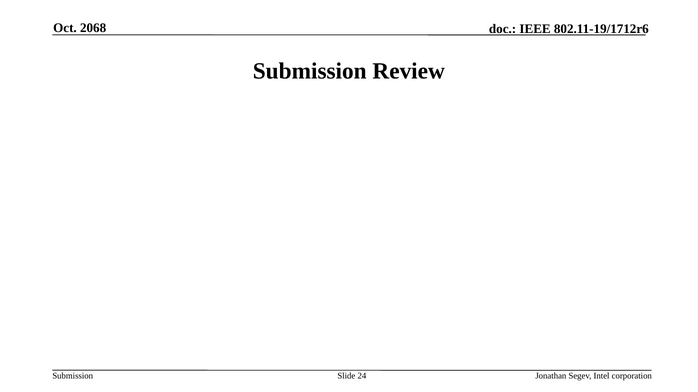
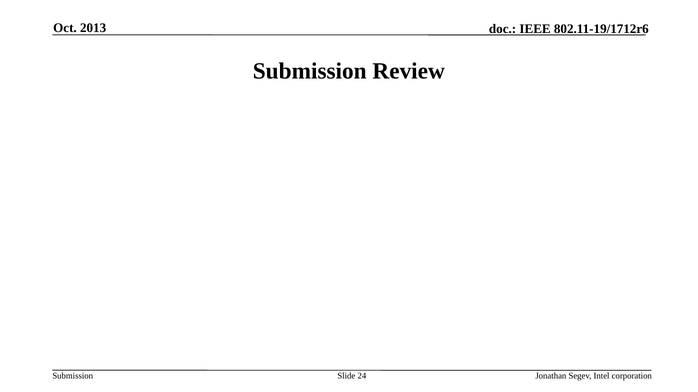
2068: 2068 -> 2013 (93, 28)
